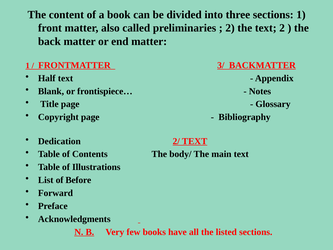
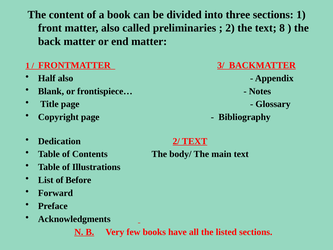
text 2: 2 -> 8 (282, 28)
Half text: text -> also (66, 78)
